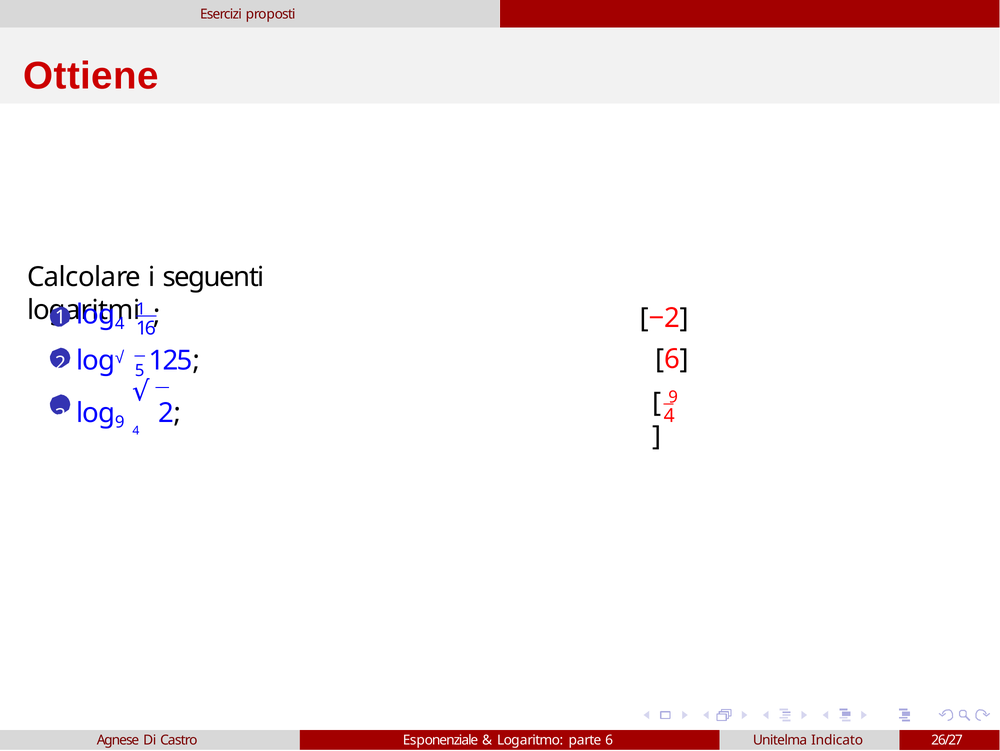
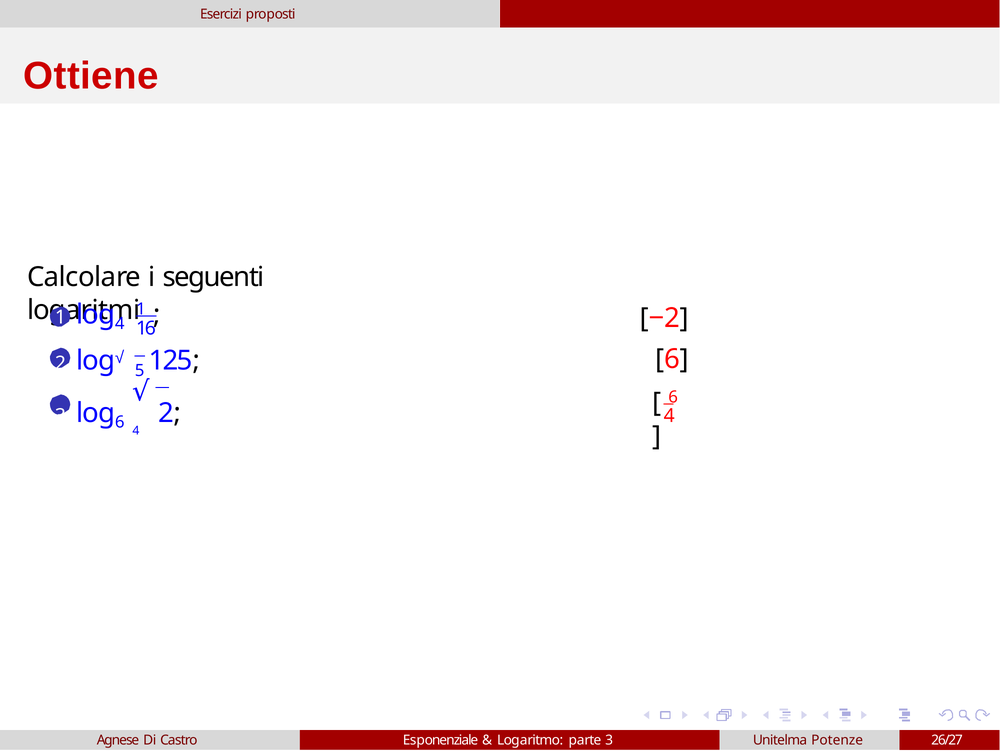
9: 9 -> 6 (673, 397)
9: 9 -> 6 (120, 422)
parte 6: 6 -> 3 (609, 740)
Indicato: Indicato -> Potenze (837, 740)
